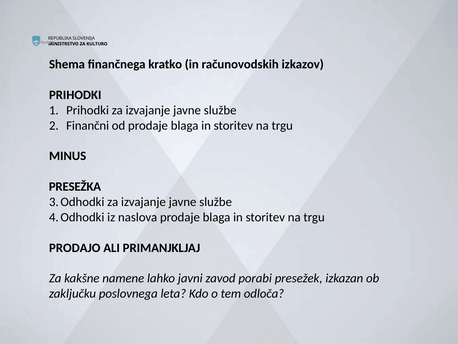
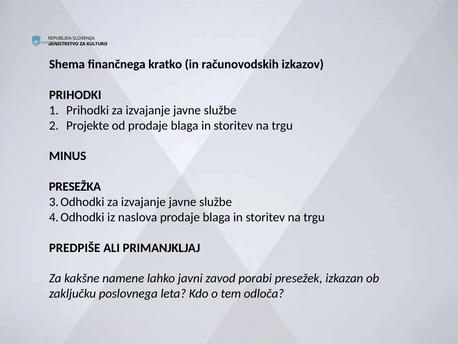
Finančni: Finančni -> Projekte (88, 125)
PRODAJO: PRODAJO -> PREDPIŠE (75, 247)
